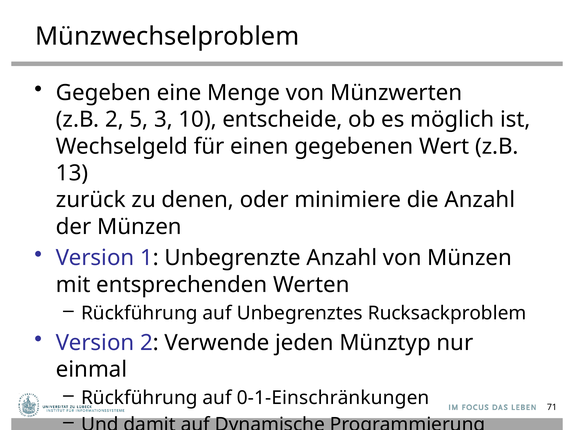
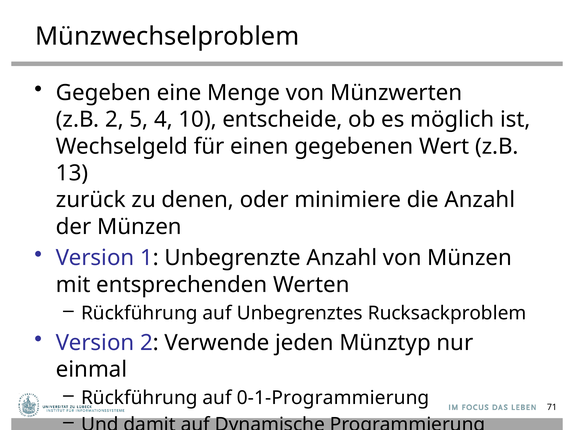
3: 3 -> 4 (163, 120)
0-1-Einschränkungen: 0-1-Einschränkungen -> 0-1-Programmierung (333, 398)
